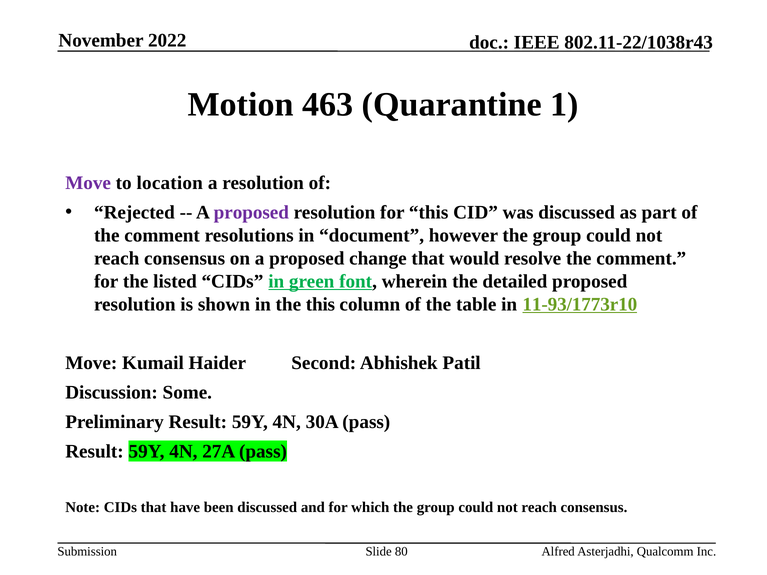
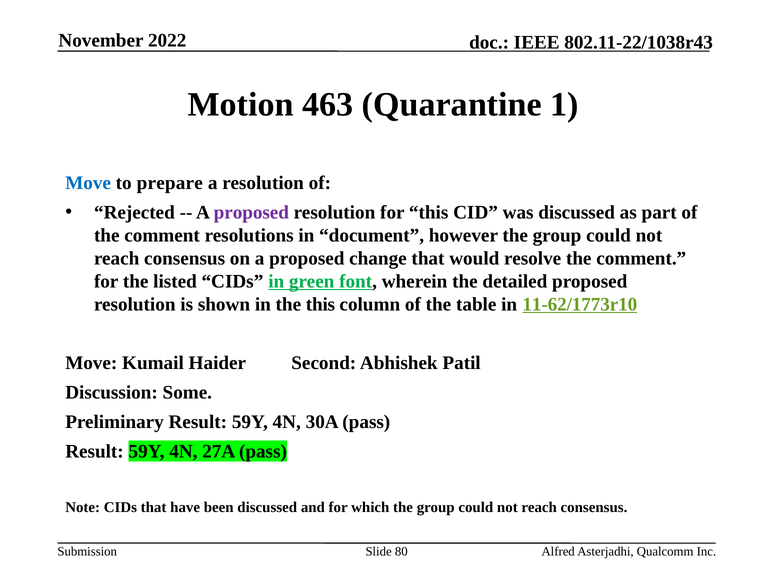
Move colour: purple -> blue (88, 183)
location: location -> prepare (170, 183)
11-93/1773r10: 11-93/1773r10 -> 11-62/1773r10 (580, 304)
